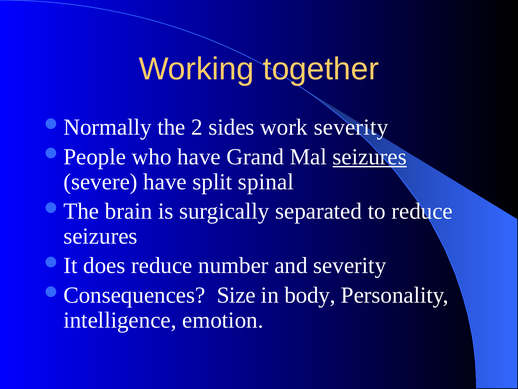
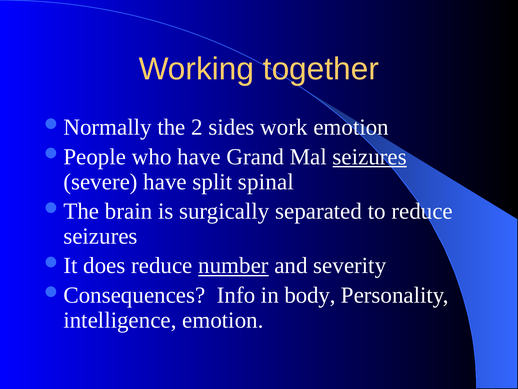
work severity: severity -> emotion (351, 127)
number underline: none -> present (233, 265)
Size: Size -> Info (236, 295)
